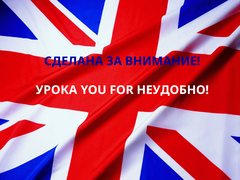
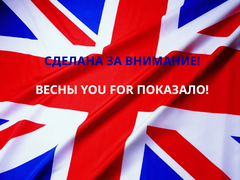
УРОКА: УРОКА -> ВЕСНЫ (57, 90)
НЕУДОБНО: НЕУДОБНО -> ПОКАЗАЛО (173, 90)
